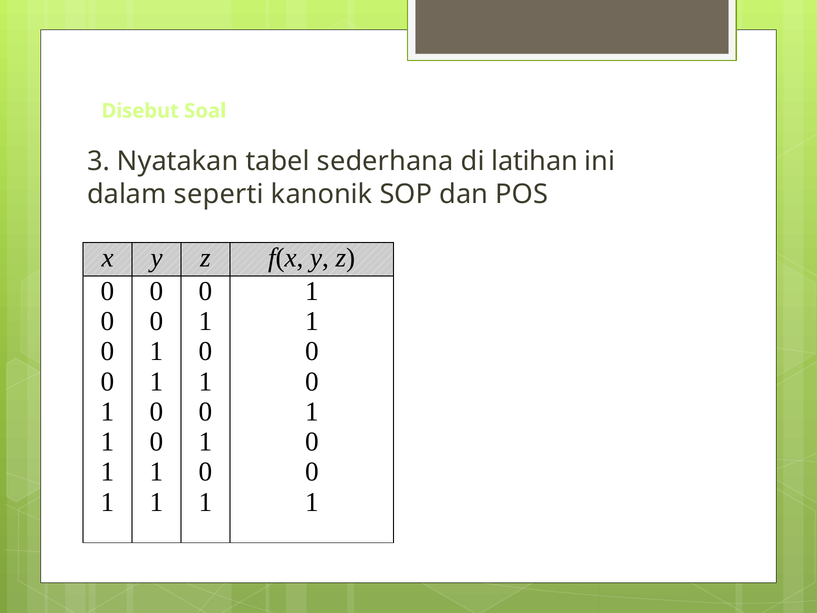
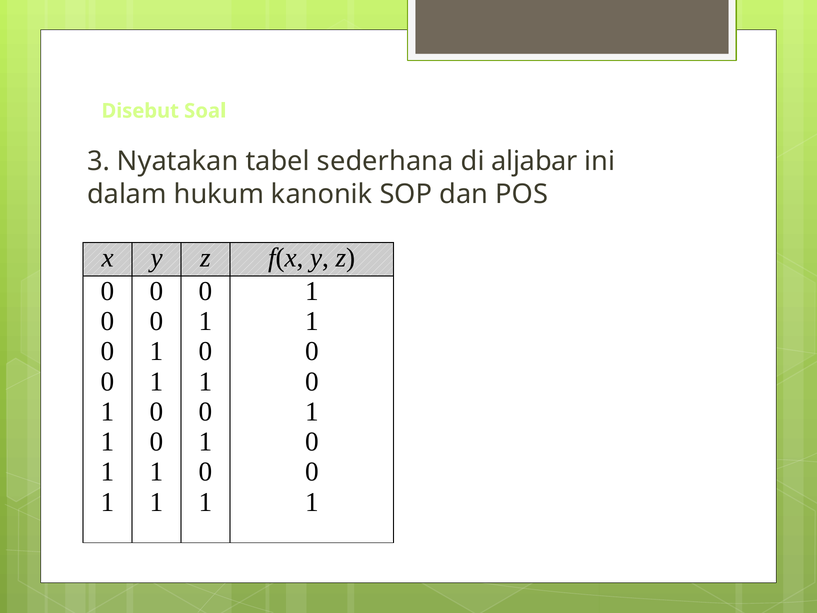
latihan: latihan -> aljabar (535, 161)
seperti: seperti -> hukum (219, 194)
